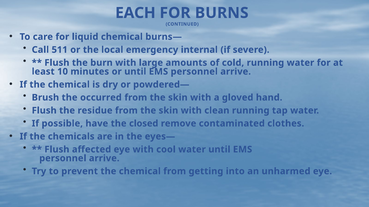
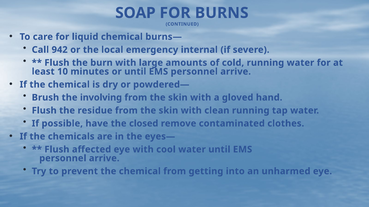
EACH: EACH -> SOAP (135, 13)
511: 511 -> 942 (60, 50)
occurred: occurred -> involving (101, 98)
